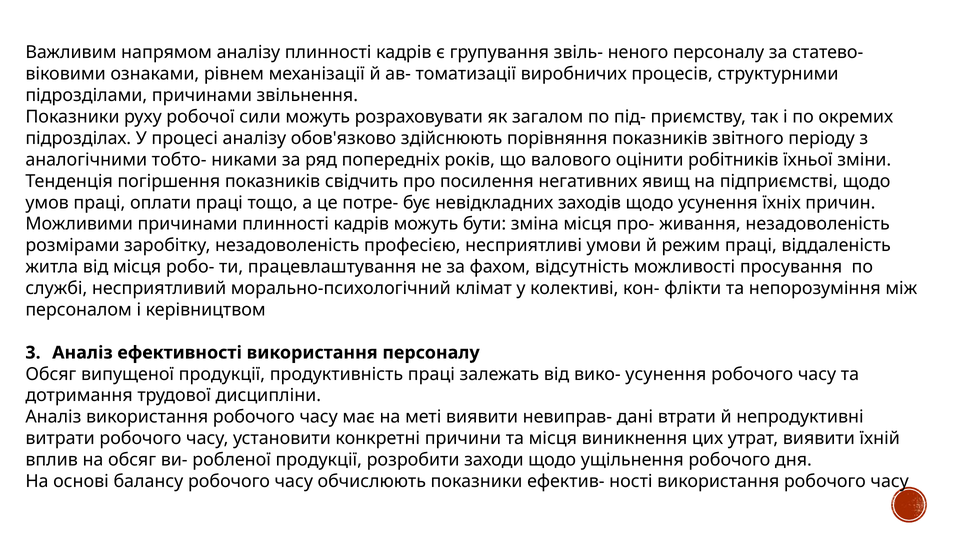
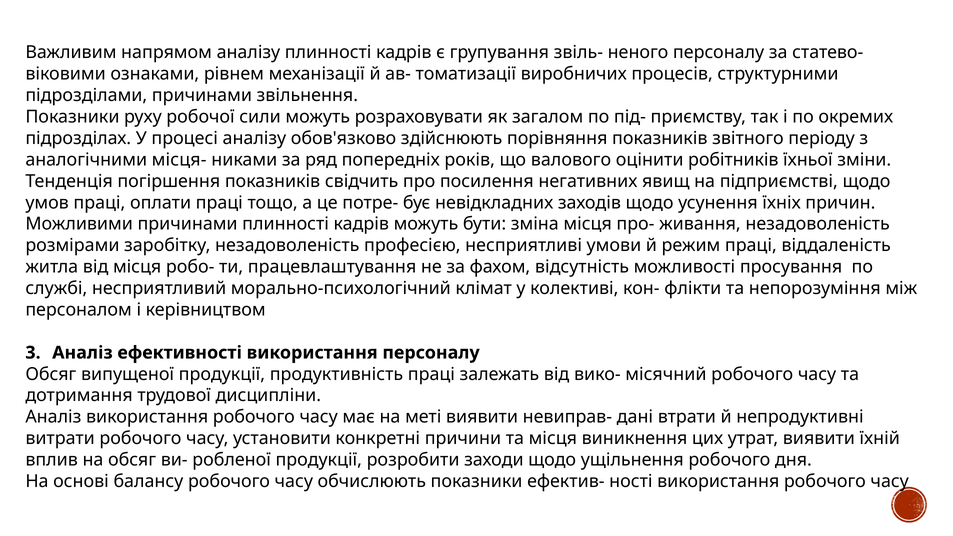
тобто-: тобто- -> місця- (179, 160)
вико- усунення: усунення -> місячний (666, 374)
